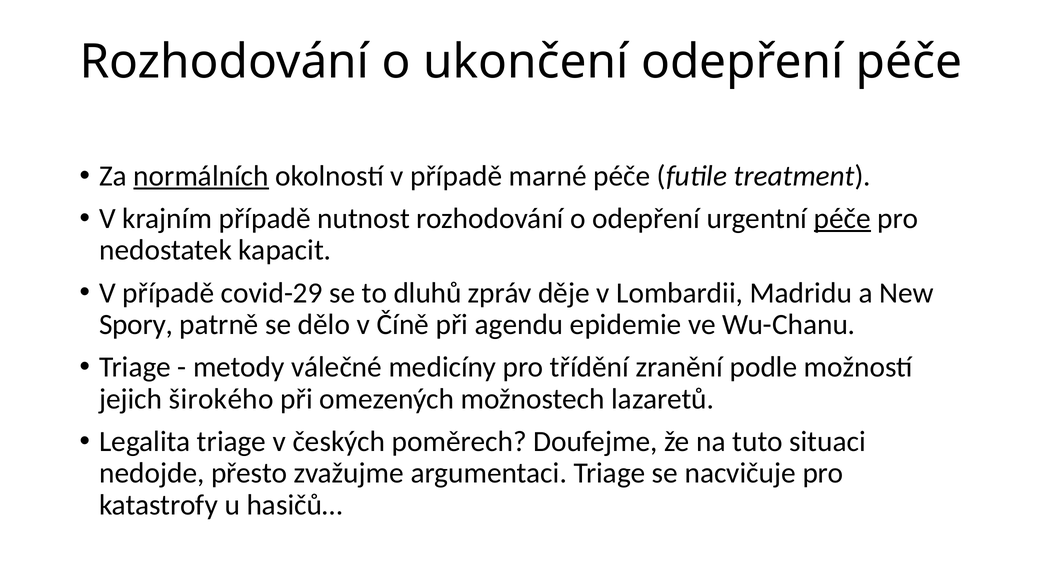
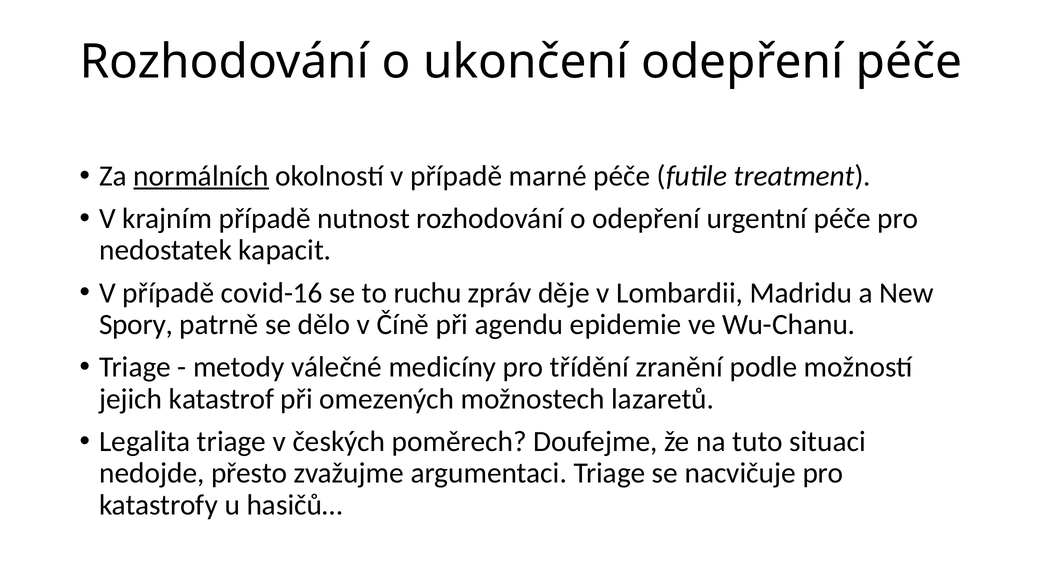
péče underline: present -> none (842, 219)
covid-29: covid-29 -> covid-16 (272, 293)
dluhů: dluhů -> ruchu (428, 293)
širokého: širokého -> katastrof (222, 399)
